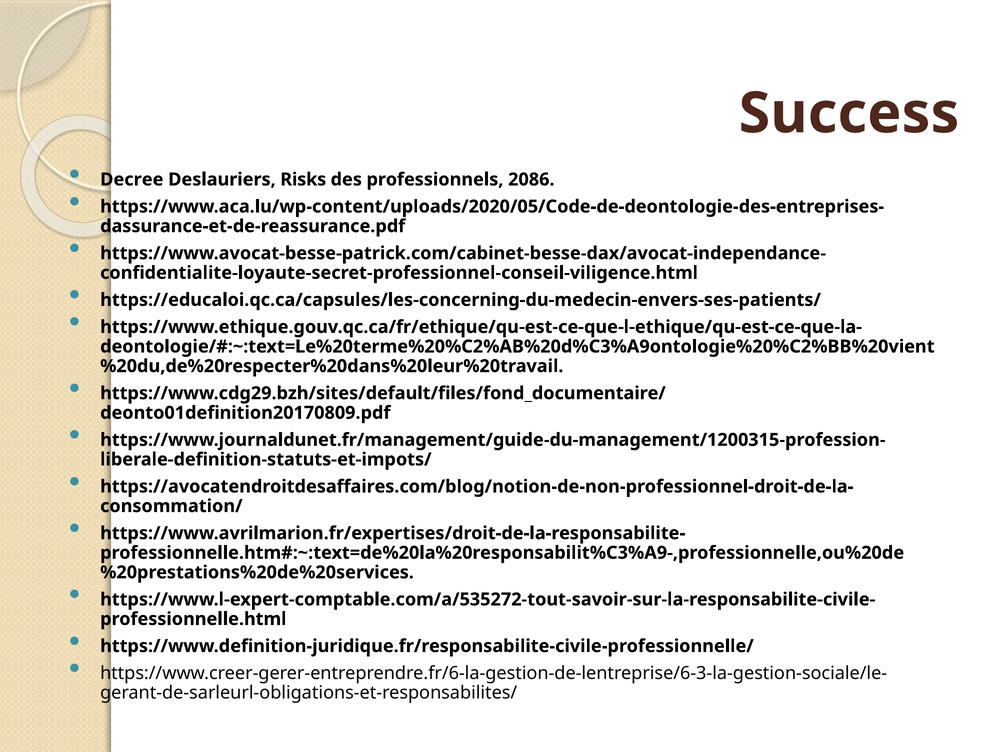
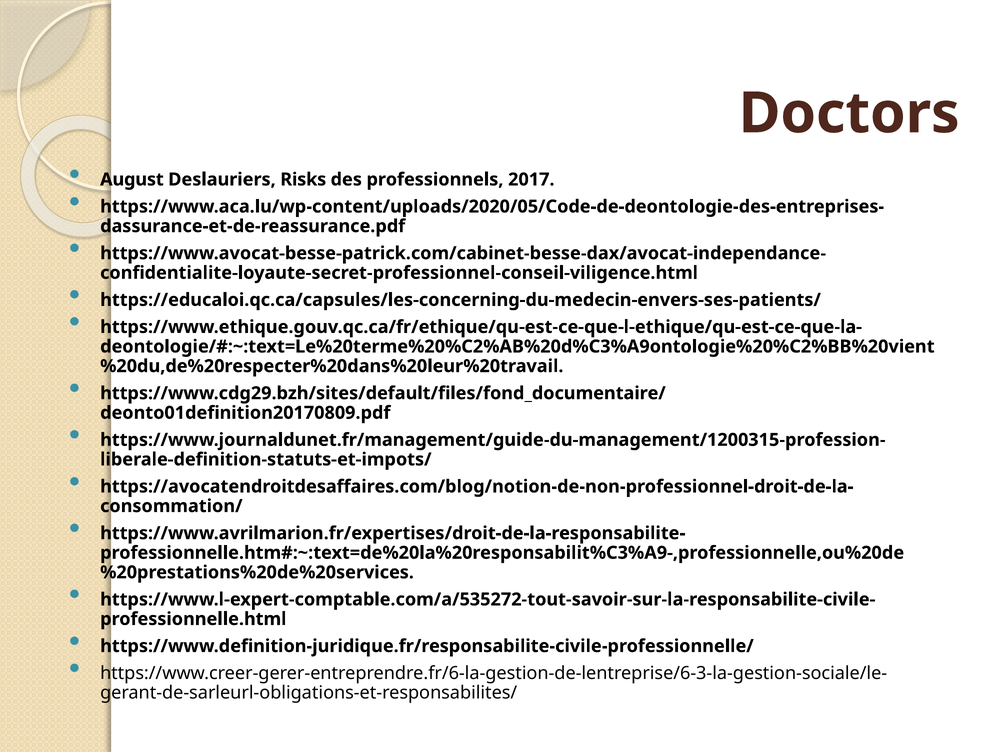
Success: Success -> Doctors (849, 114)
Decree: Decree -> August (132, 180)
2086: 2086 -> 2017 (531, 180)
